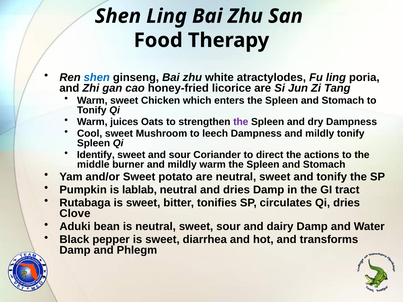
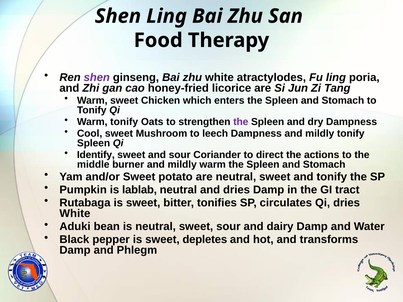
shen colour: blue -> purple (97, 77)
Warm juices: juices -> tonify (124, 122)
Clove: Clove -> White (75, 214)
diarrhea: diarrhea -> depletes (205, 240)
